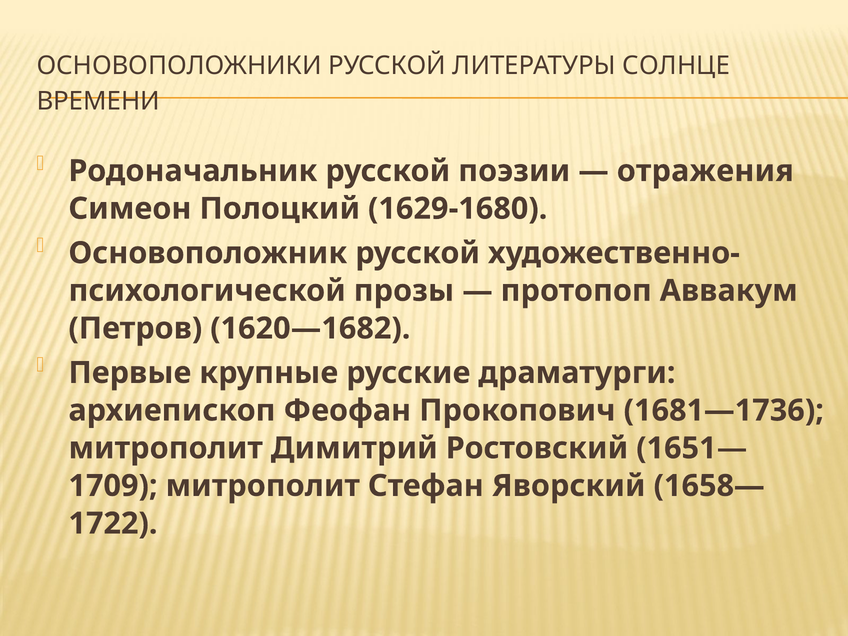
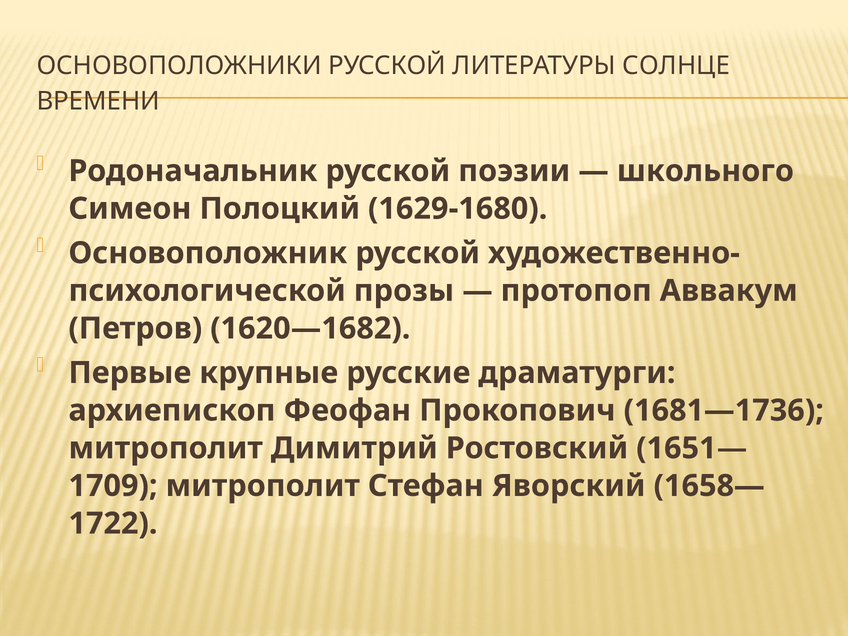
отражения: отражения -> школьного (705, 171)
